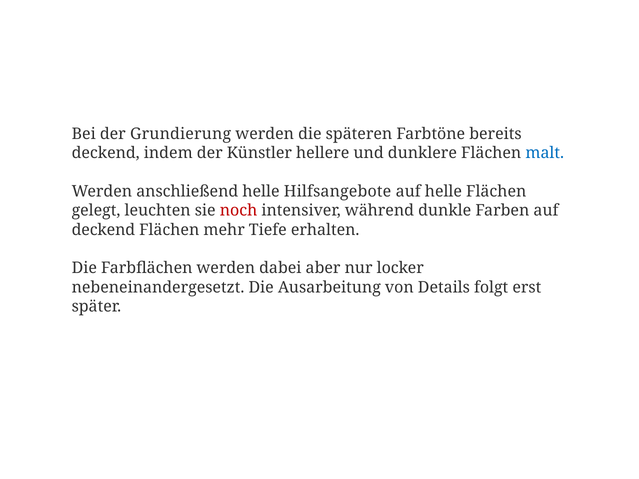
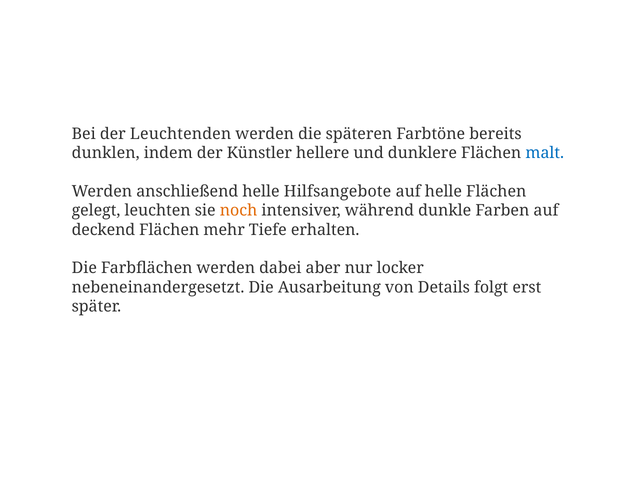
Grundierung: Grundierung -> Leuchtenden (181, 134)
deckend: deckend -> dunklen (106, 153)
noch colour: red -> orange (239, 211)
